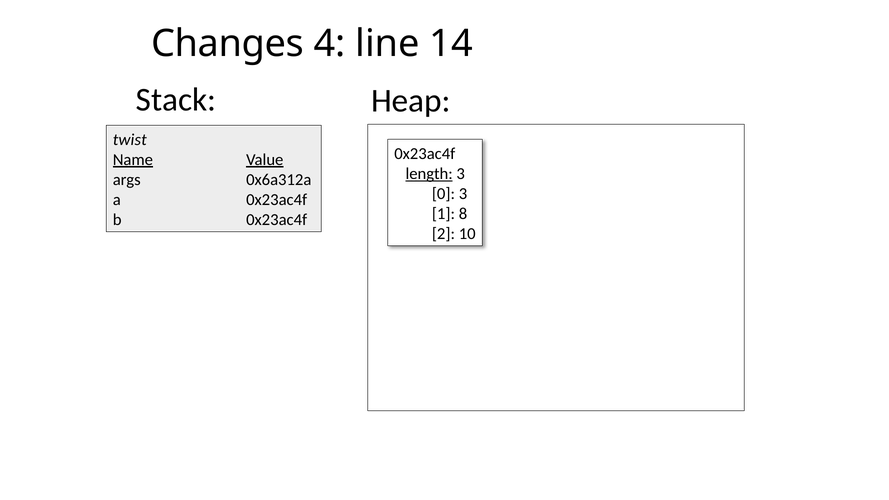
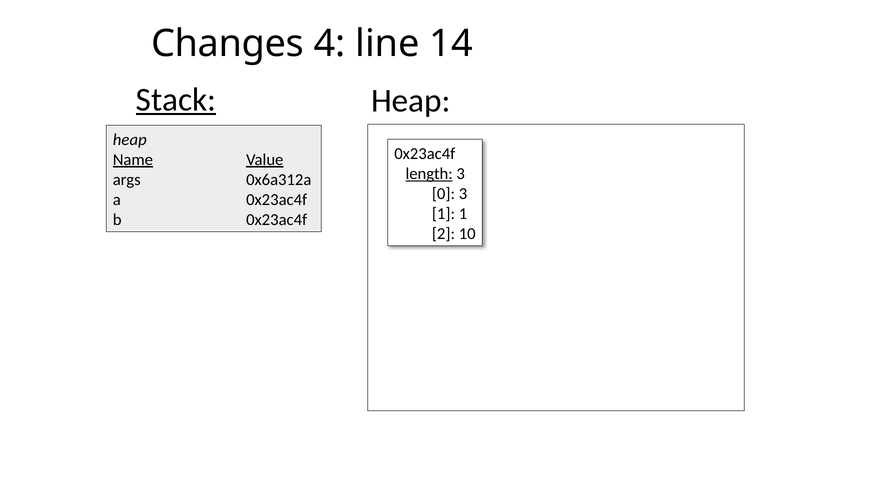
Stack underline: none -> present (176, 100)
twist: twist -> heap (130, 140)
1 8: 8 -> 1 (463, 214)
